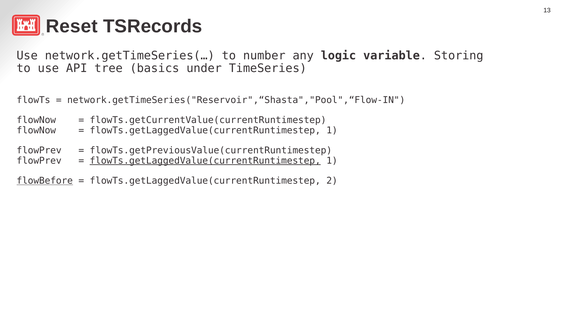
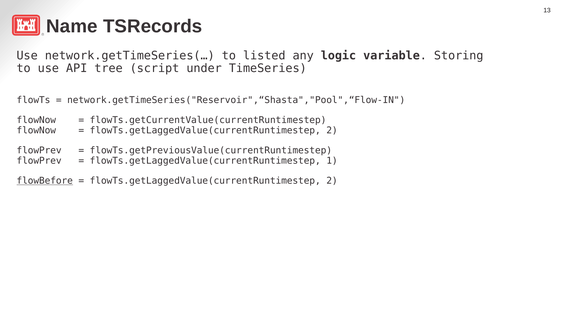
Reset: Reset -> Name (72, 26)
number: number -> listed (264, 56)
basics: basics -> script (155, 69)
1: 1 -> 2 (332, 131)
flowTs.getLaggedValue(currentRuntimestep underline: present -> none (205, 161)
